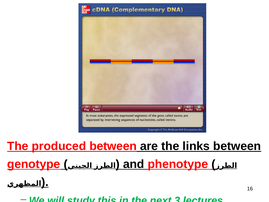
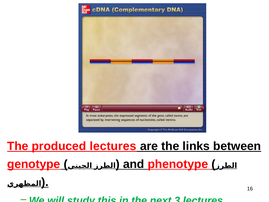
produced between: between -> lectures (113, 146)
